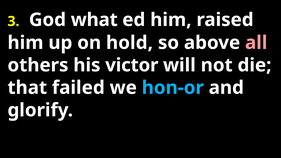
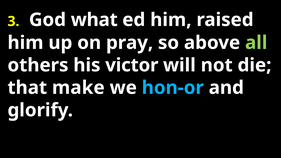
hold: hold -> pray (130, 43)
all colour: pink -> light green (256, 43)
failed: failed -> make (78, 88)
